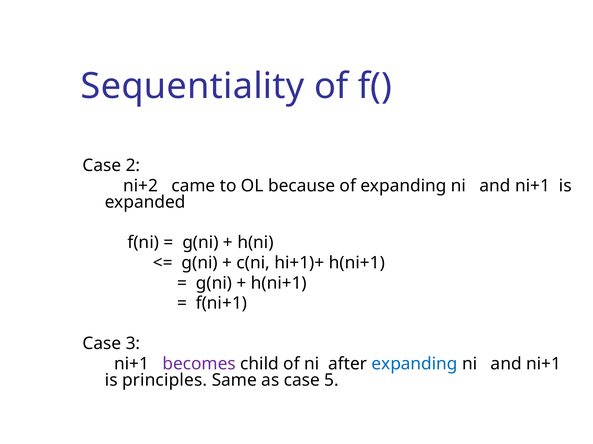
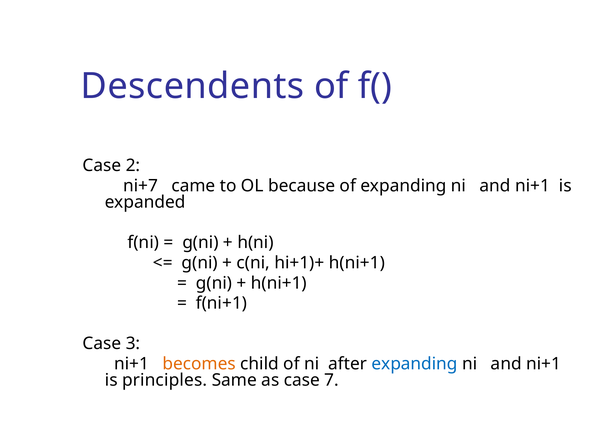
Sequentiality: Sequentiality -> Descendents (192, 86)
ni+2: ni+2 -> ni+7 (140, 186)
becomes colour: purple -> orange (199, 364)
5: 5 -> 7 (332, 381)
